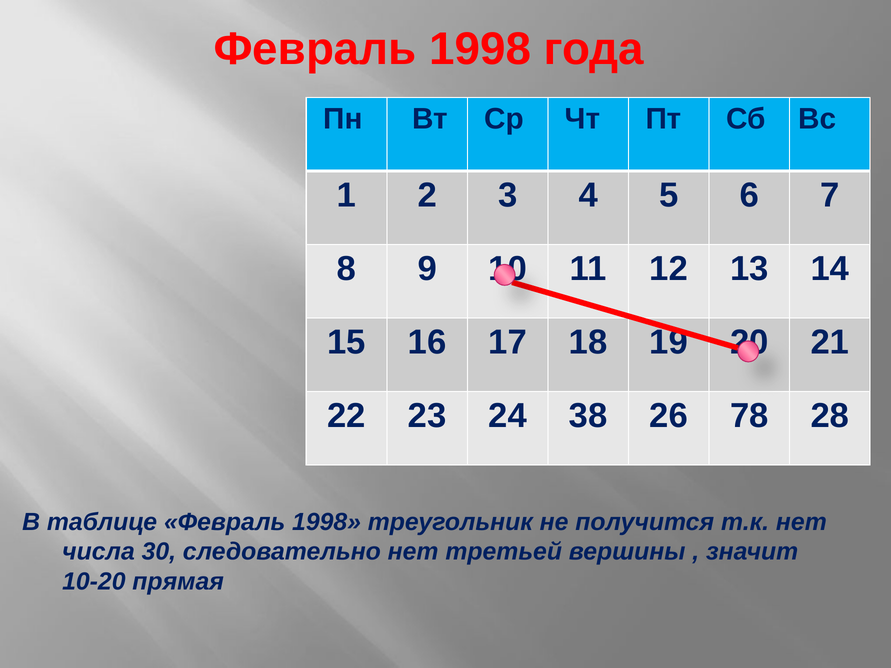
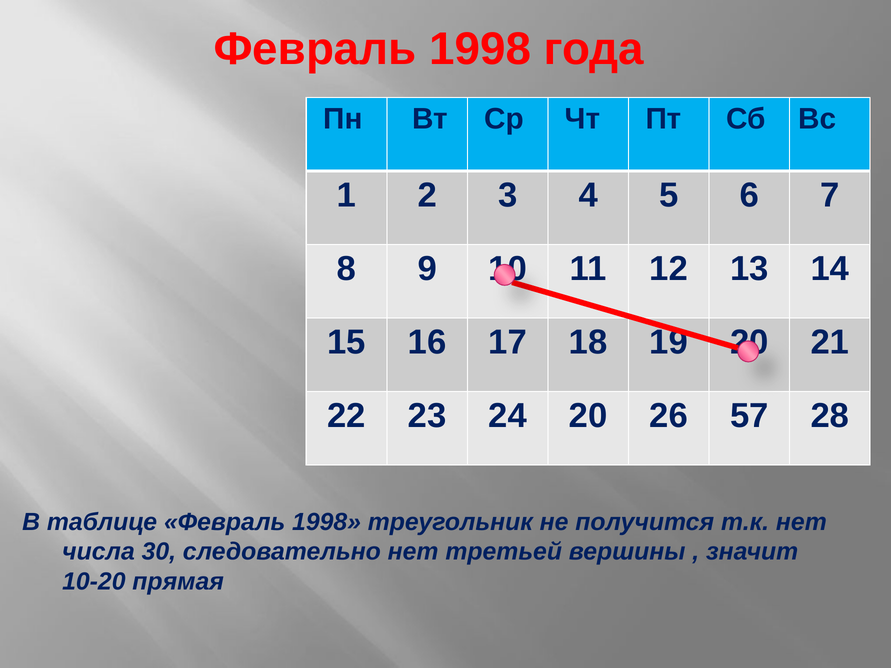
24 38: 38 -> 20 (588, 416)
78: 78 -> 57 (749, 416)
